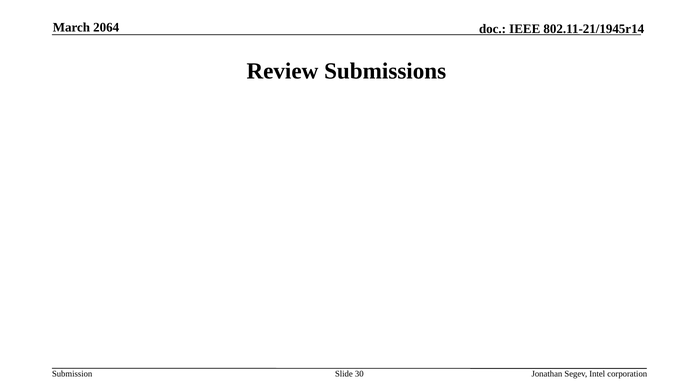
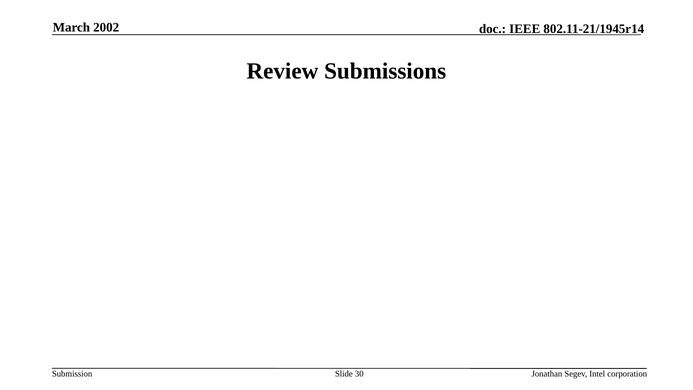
2064: 2064 -> 2002 (106, 28)
